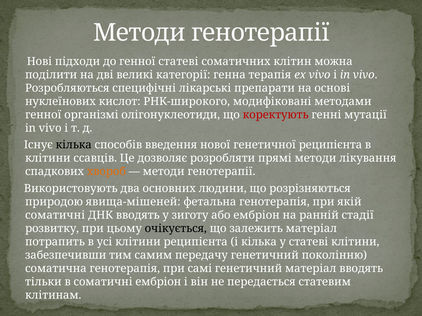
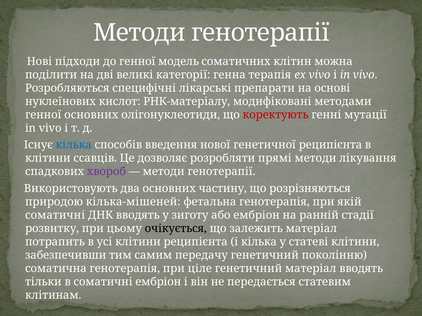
генної статеві: статеві -> модель (178, 61)
РНК-широкого: РНК-широкого -> РНК-матеріалу (187, 102)
генної організмі: організмі -> основних (91, 115)
кілька colour: black -> blue (74, 145)
хвороб colour: orange -> purple (106, 172)
людини: людини -> частину (223, 189)
явища-мішеней: явища-мішеней -> кілька-мішеней (133, 202)
самі: самі -> ціле (200, 269)
